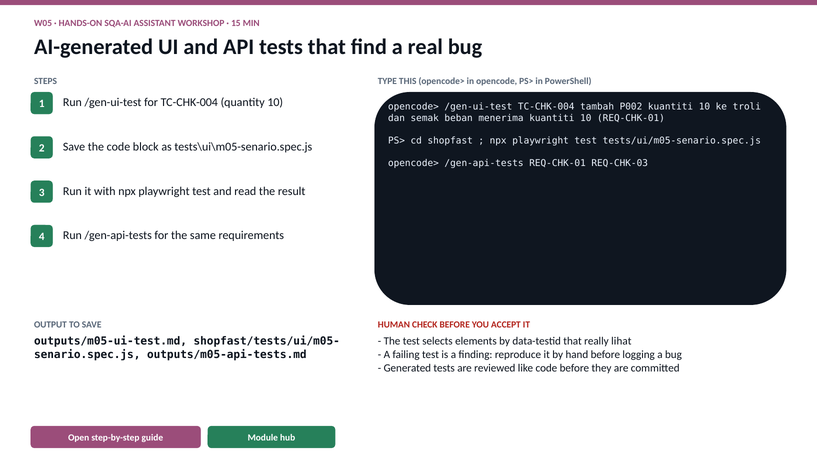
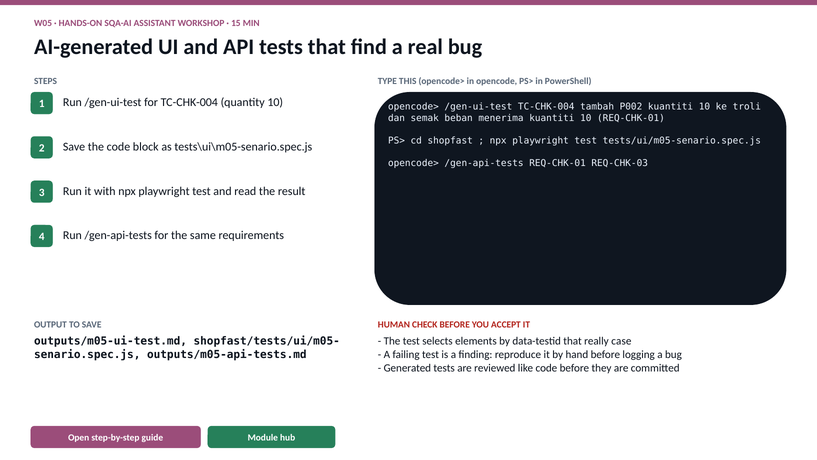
lihat: lihat -> case (621, 341)
